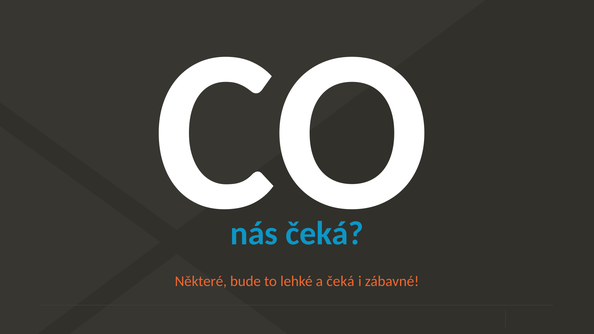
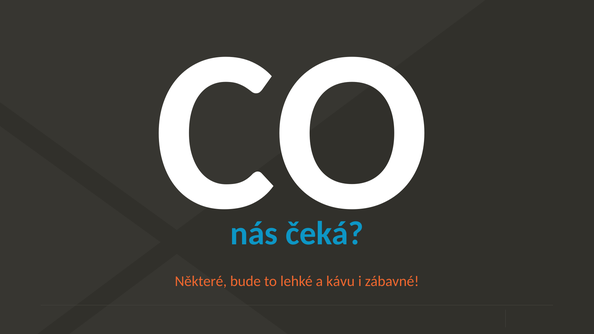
a čeká: čeká -> kávu (341, 281)
